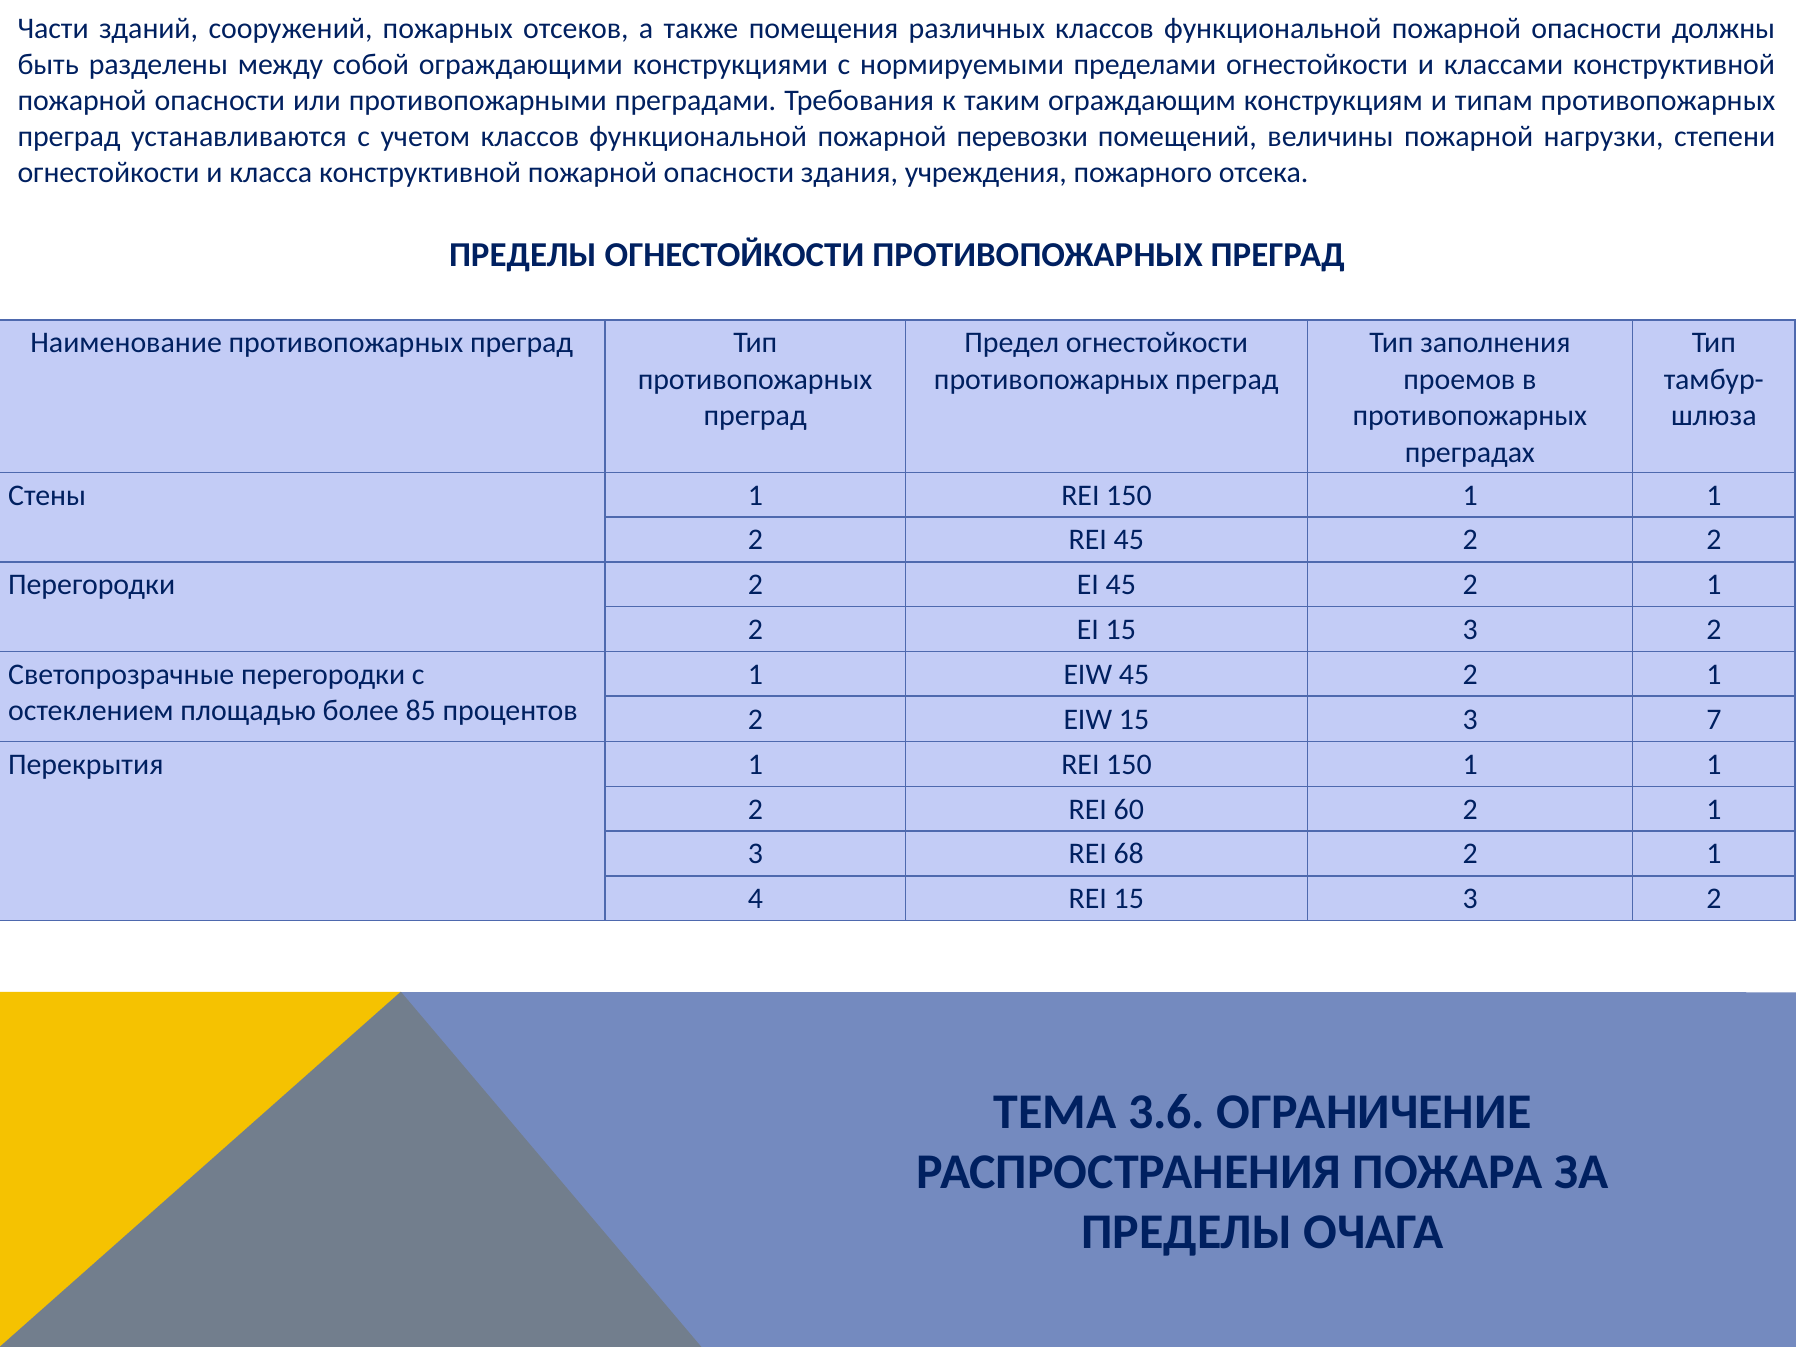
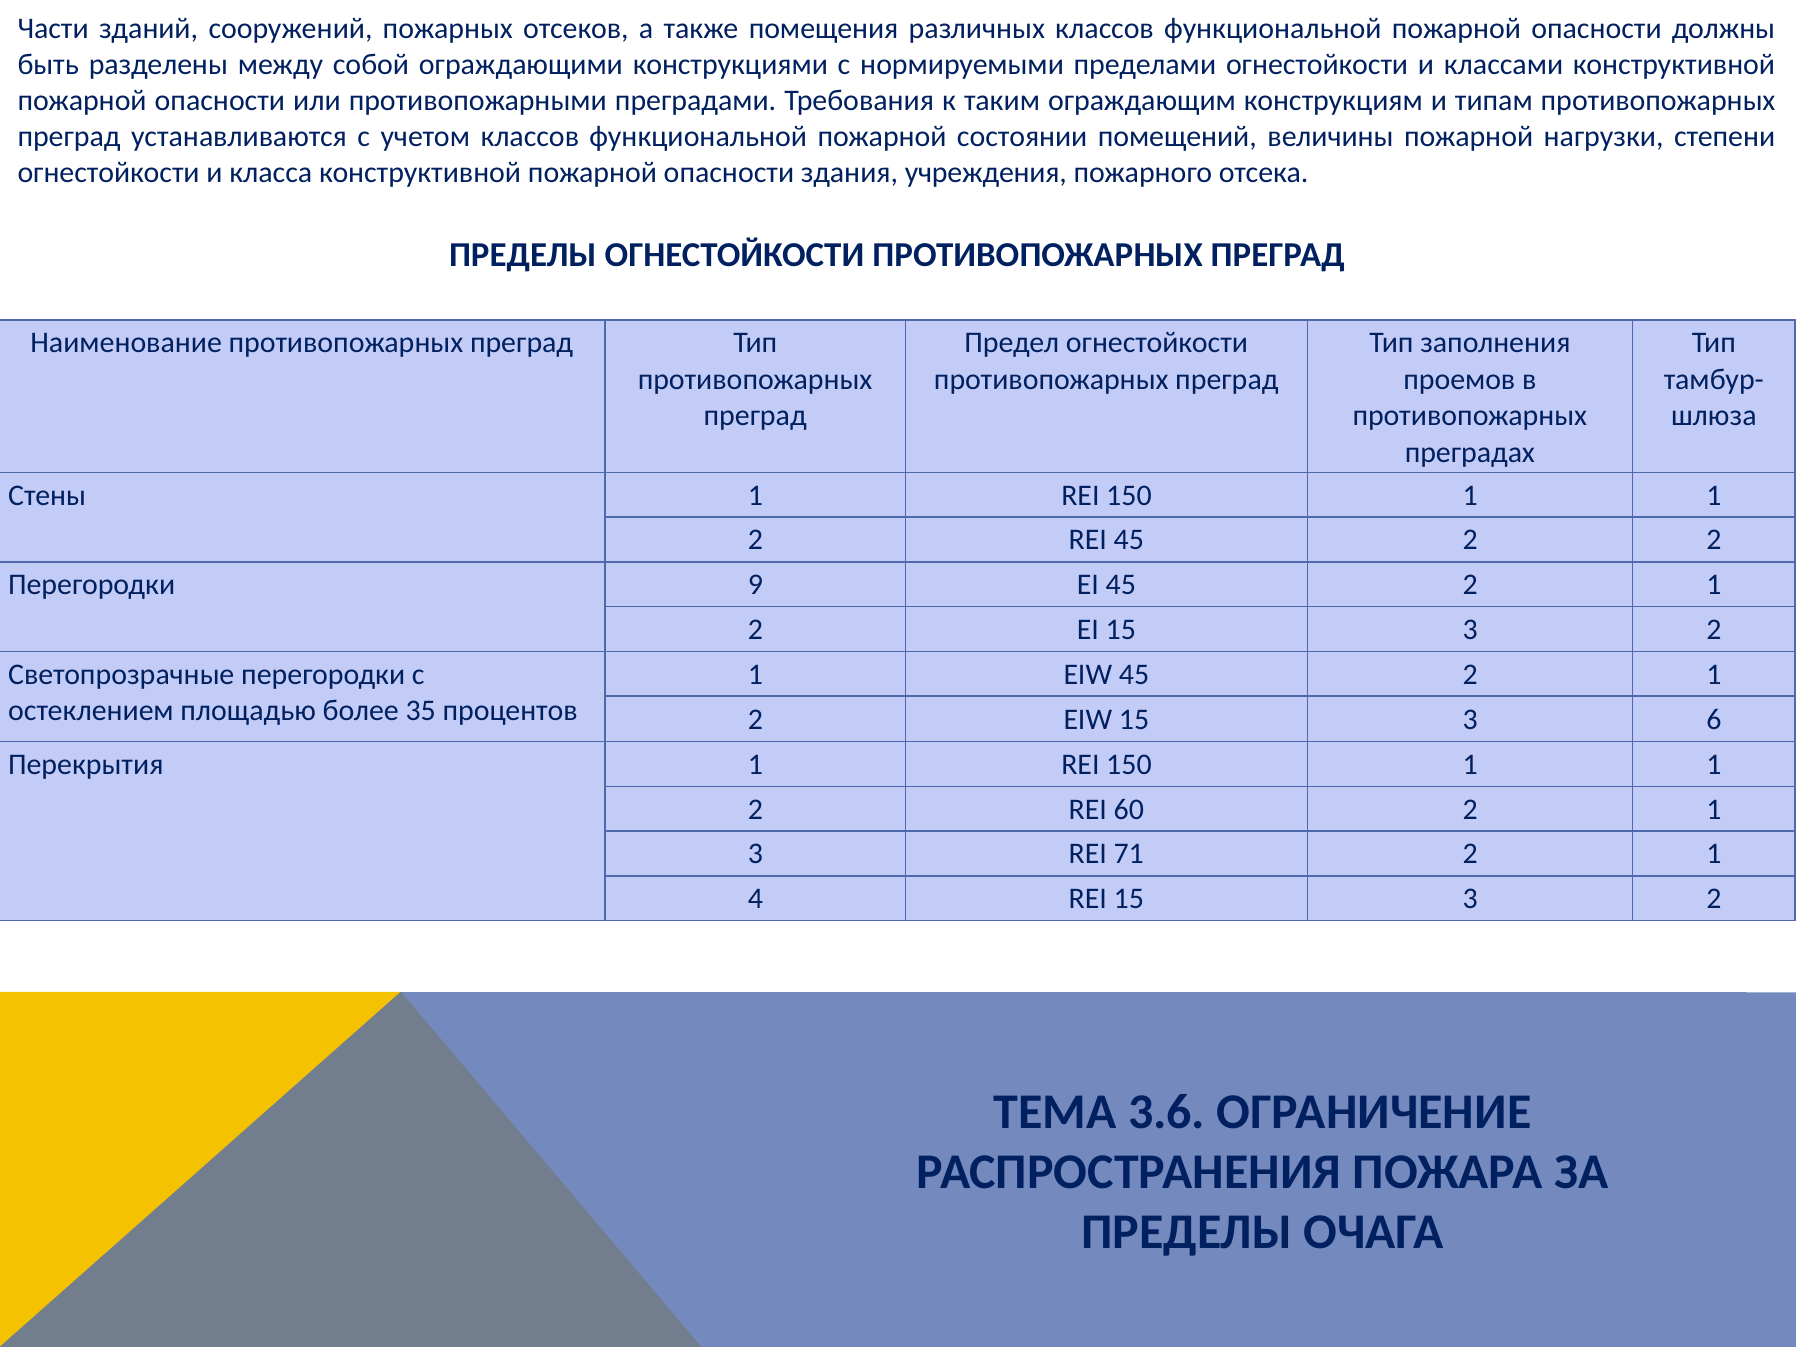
перевозки: перевозки -> состоянии (1022, 137)
Перегородки 2: 2 -> 9 (755, 585)
85: 85 -> 35 (421, 711)
7: 7 -> 6 (1714, 719)
68: 68 -> 71 (1129, 854)
